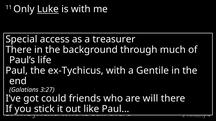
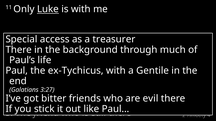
could: could -> bitter (54, 99)
will: will -> evil (151, 99)
